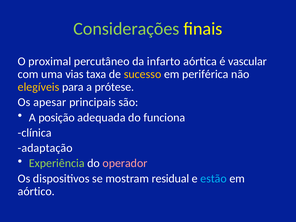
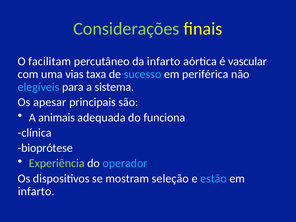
proximal: proximal -> facilitam (50, 61)
sucesso colour: yellow -> light blue (143, 74)
elegíveis colour: yellow -> light blue (39, 87)
prótese: prótese -> sistema (114, 87)
posição: posição -> animais (57, 118)
adaptação: adaptação -> bioprótese (45, 148)
operador colour: pink -> light blue (125, 163)
residual: residual -> seleção (170, 178)
aórtico: aórtico -> infarto (36, 191)
